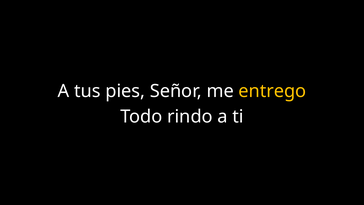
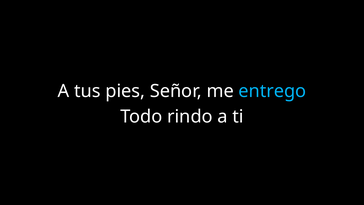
entrego colour: yellow -> light blue (272, 91)
